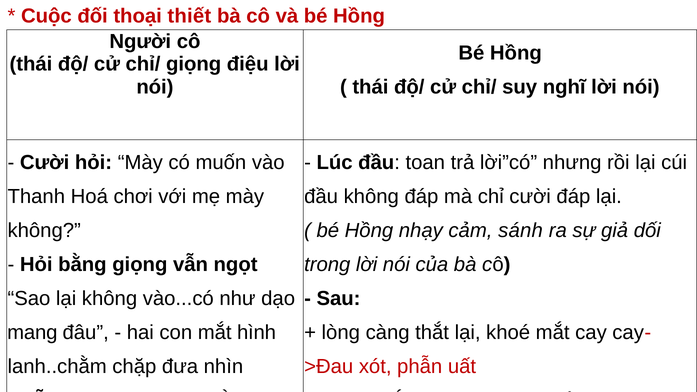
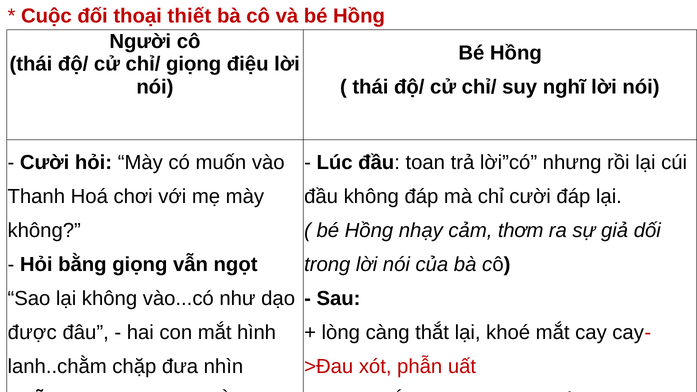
sánh: sánh -> thơm (521, 231)
mang: mang -> được (32, 333)
